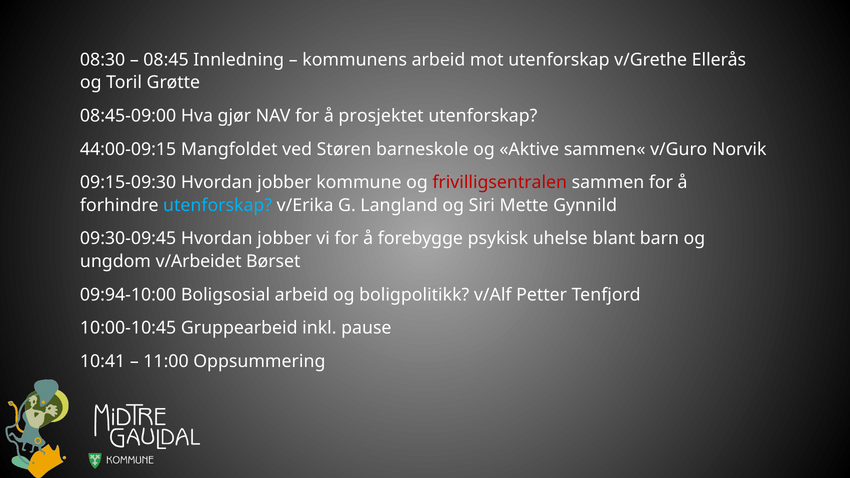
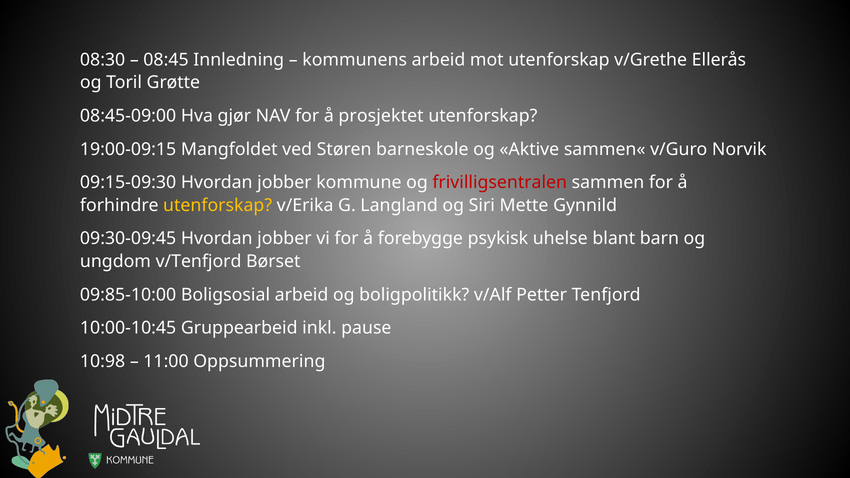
44:00-09:15: 44:00-09:15 -> 19:00-09:15 (128, 149)
utenforskap colour: light blue -> yellow (218, 205)
v/Arbeidet: v/Arbeidet -> v/Tenfjord (199, 261)
09:94-10:00: 09:94-10:00 -> 09:85-10:00 (128, 295)
10:41: 10:41 -> 10:98 (103, 362)
